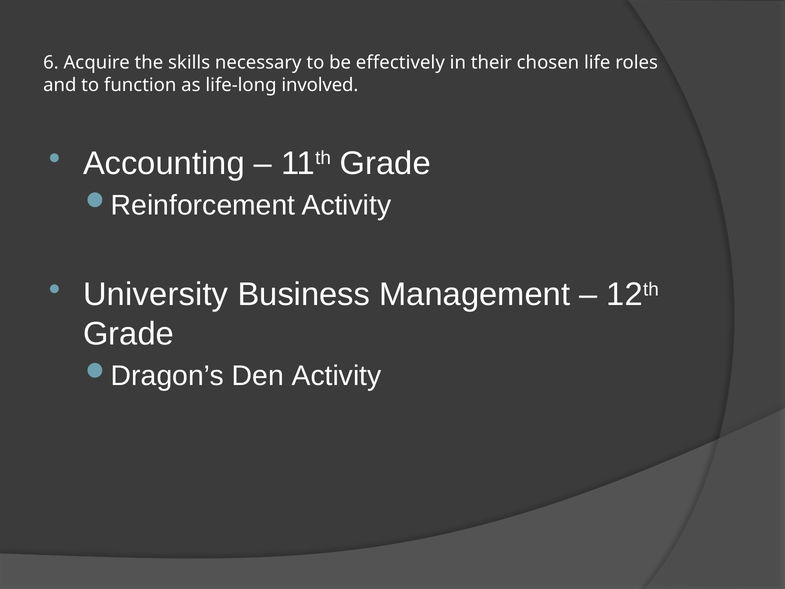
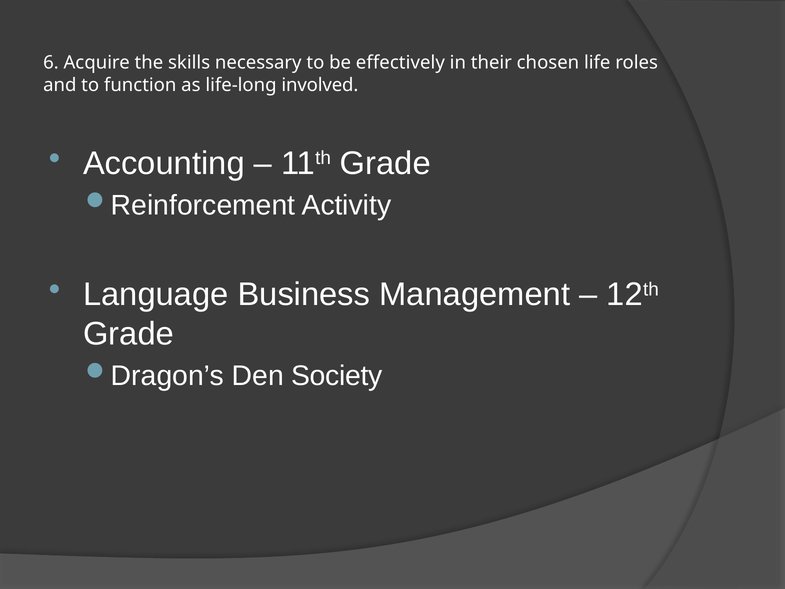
University: University -> Language (156, 294)
Den Activity: Activity -> Society (337, 376)
